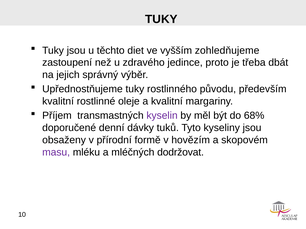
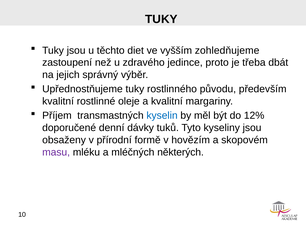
kyselin colour: purple -> blue (162, 116)
68%: 68% -> 12% (254, 116)
dodržovat: dodržovat -> některých (181, 153)
